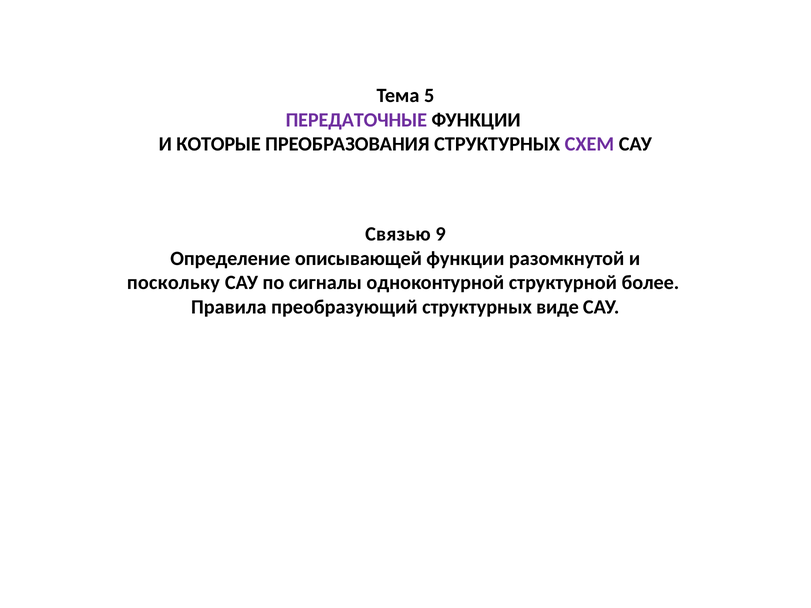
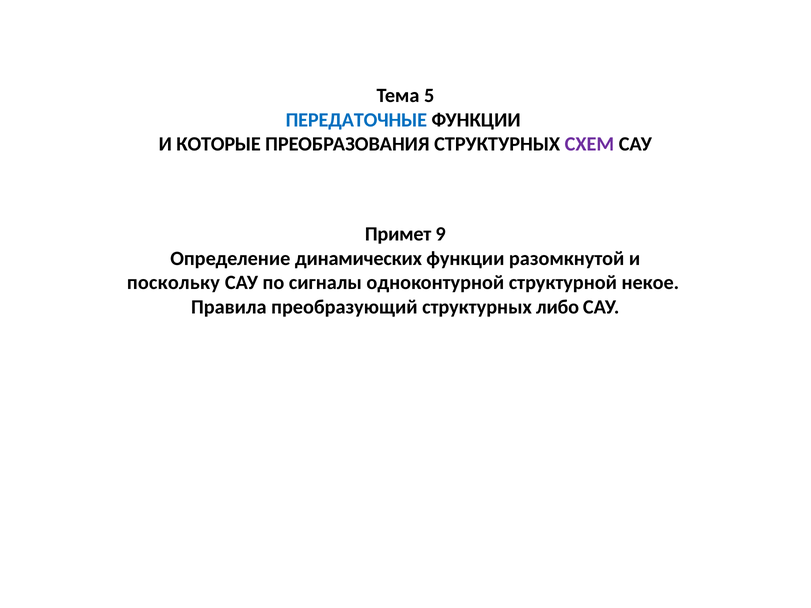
ПЕРЕДАТОЧНЫЕ colour: purple -> blue (356, 120)
Связью: Связью -> Примет (398, 234)
описывающей: описывающей -> динамических (358, 258)
более: более -> некое (650, 283)
виде: виде -> либо (558, 307)
